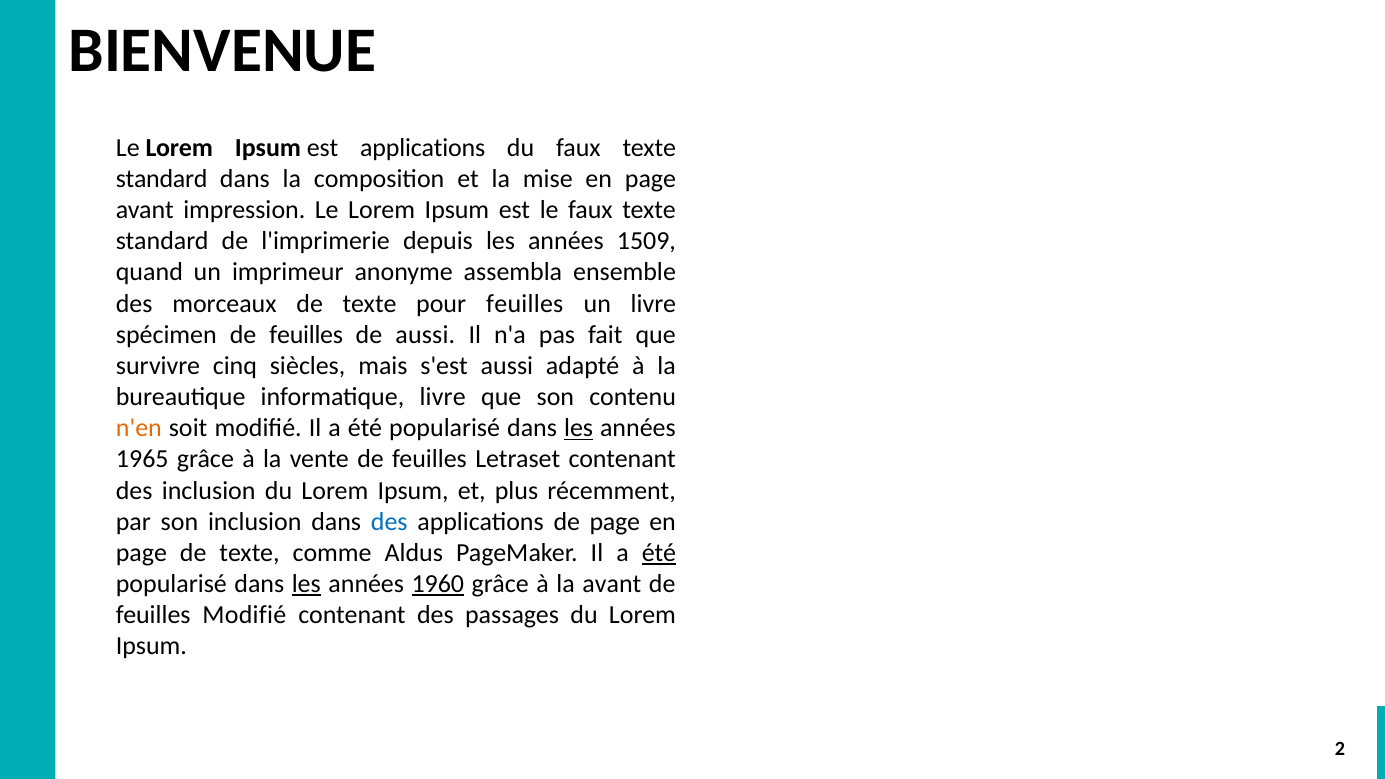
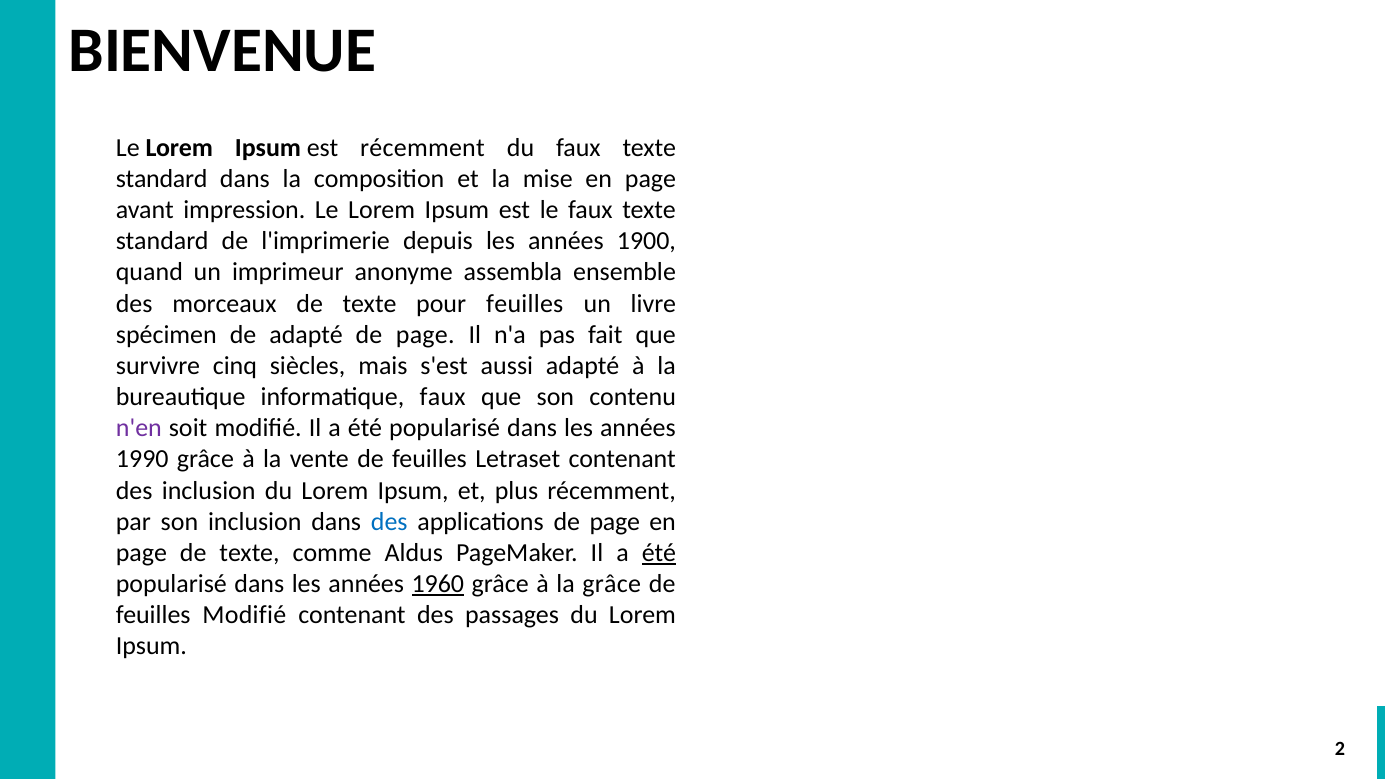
est applications: applications -> récemment (422, 148)
1509: 1509 -> 1900 (646, 241)
spécimen de feuilles: feuilles -> adapté (306, 335)
aussi: aussi -> page (425, 335)
informatique livre: livre -> faux (443, 397)
n'en colour: orange -> purple (139, 428)
les underline: present -> none (579, 428)
1965: 1965 -> 1990 (142, 459)
les underline: present -> none (306, 584)
la avant: avant -> grâce (612, 584)
